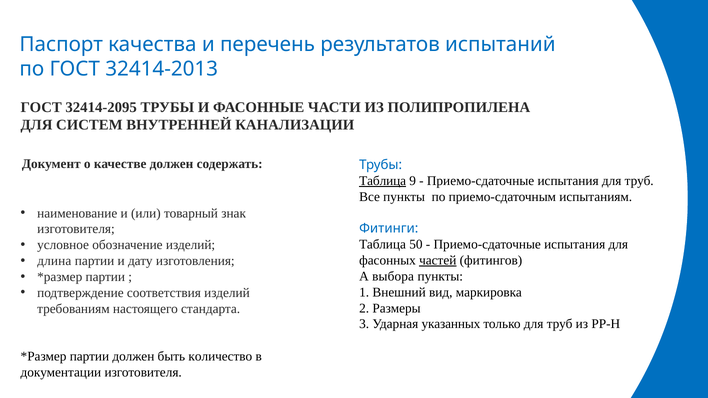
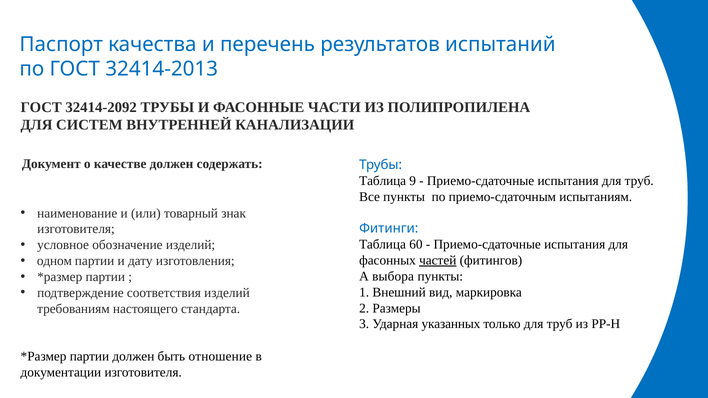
32414-2095: 32414-2095 -> 32414-2092 (101, 107)
Таблица underline: present -> none (383, 181)
50: 50 -> 60 (416, 245)
длина: длина -> одном (54, 261)
количество: количество -> отношение (220, 357)
